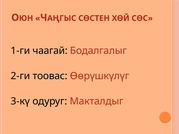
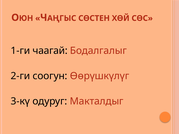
тоовас: тоовас -> соогун (50, 76)
